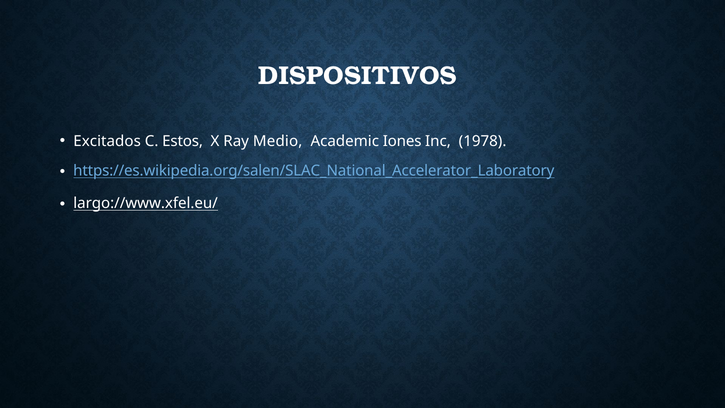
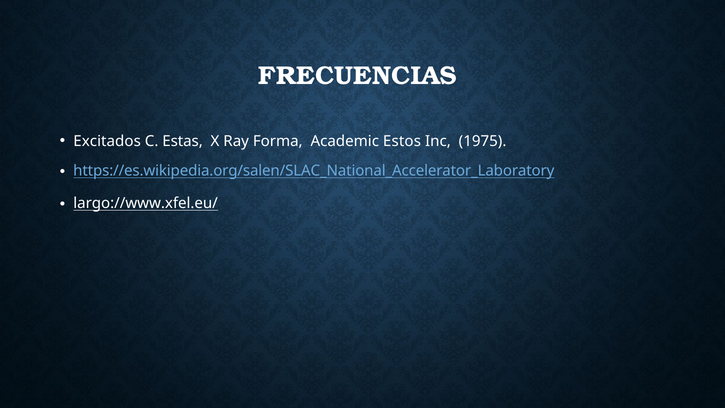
DISPOSITIVOS: DISPOSITIVOS -> FRECUENCIAS (358, 76)
Estos: Estos -> Estas (183, 141)
Medio: Medio -> Forma (278, 141)
Iones: Iones -> Estos (402, 141)
1978: 1978 -> 1975 (483, 141)
